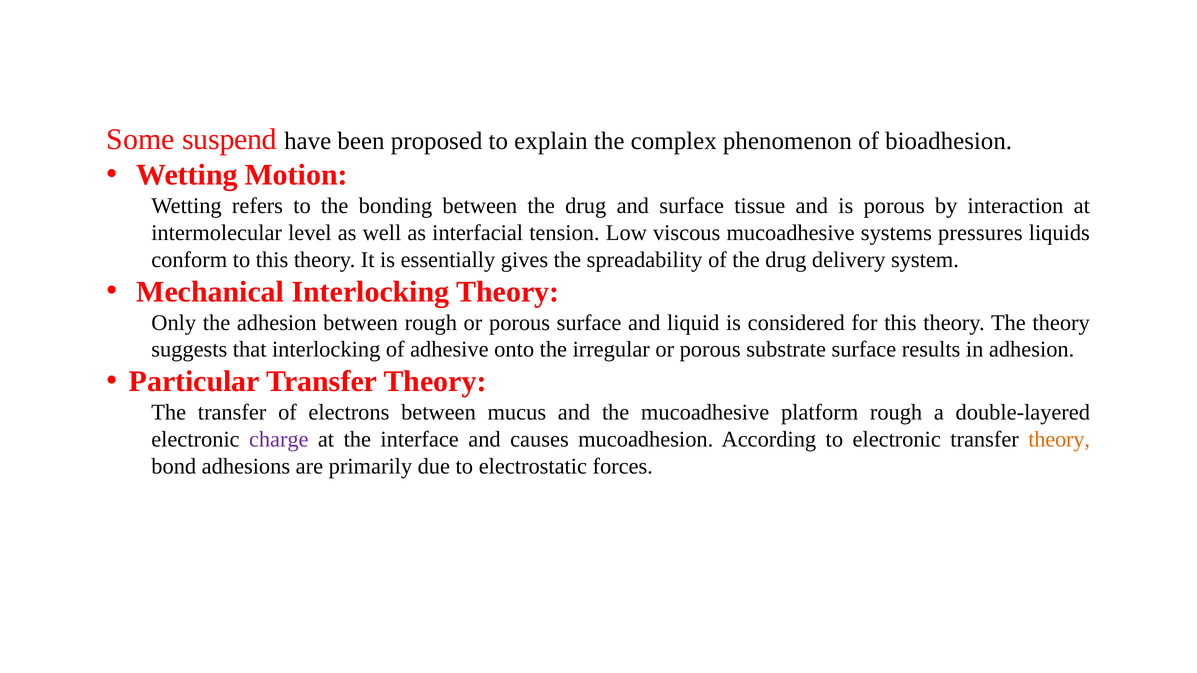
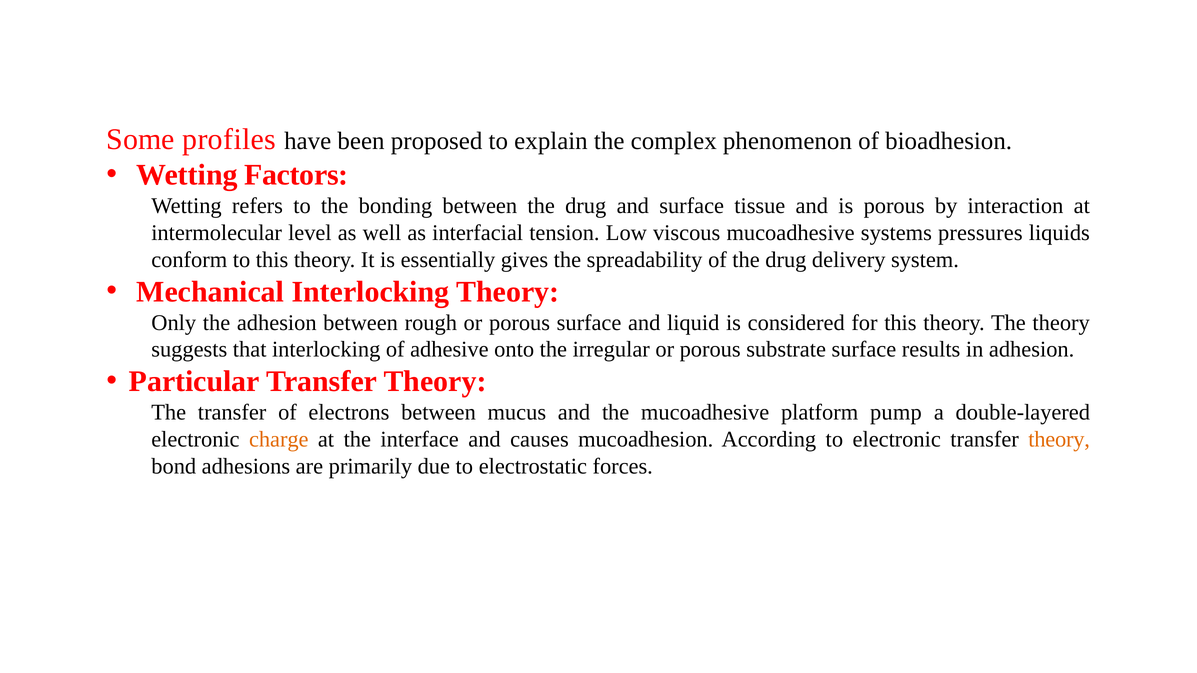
suspend: suspend -> profiles (229, 139)
Motion: Motion -> Factors (296, 175)
platform rough: rough -> pump (896, 413)
charge colour: purple -> orange (279, 439)
